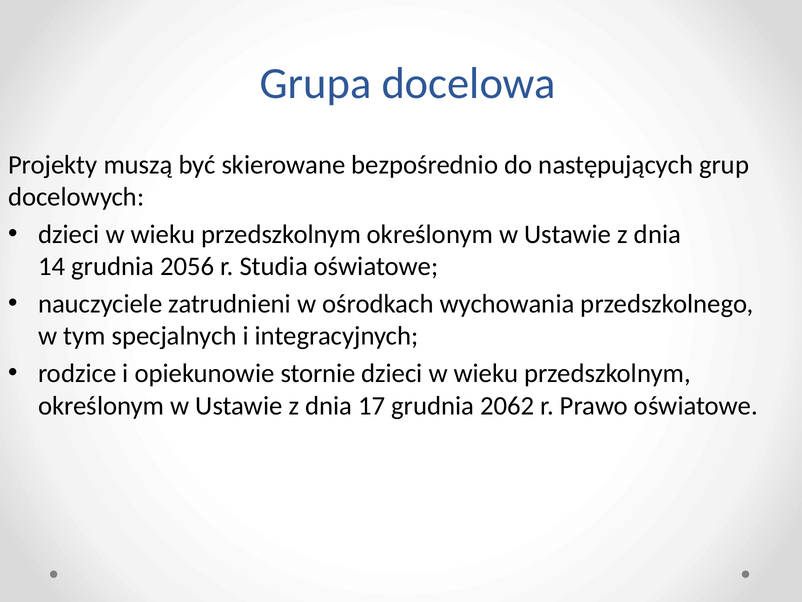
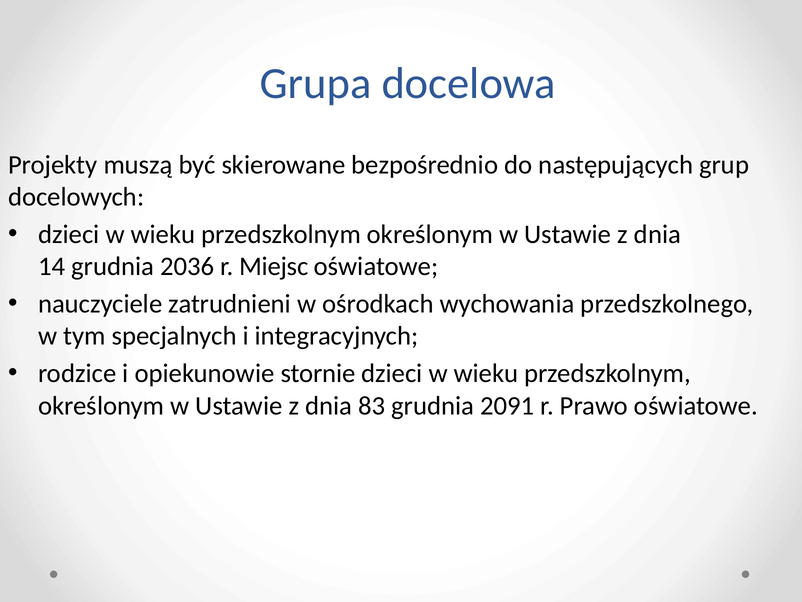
2056: 2056 -> 2036 (187, 266)
Studia: Studia -> Miejsc (274, 266)
17: 17 -> 83 (372, 405)
2062: 2062 -> 2091 (507, 405)
